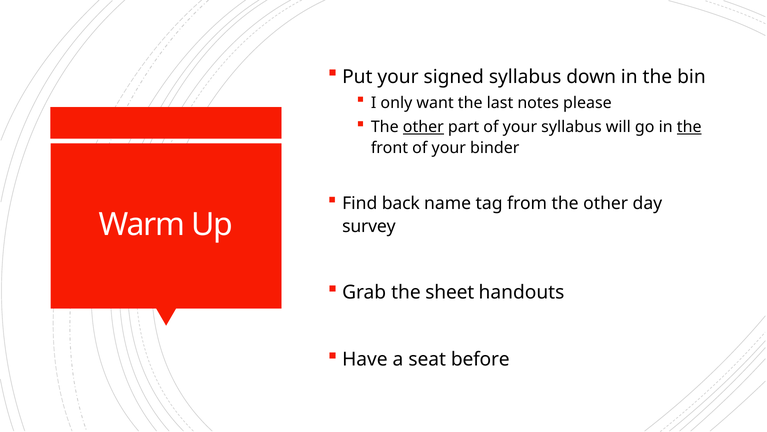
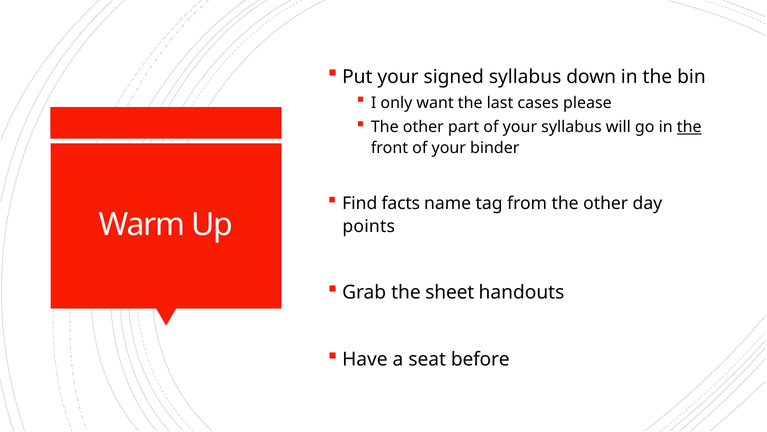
notes: notes -> cases (538, 103)
other underline: present -> none (423, 127)
back: back -> facts (401, 203)
survey: survey -> points (369, 226)
